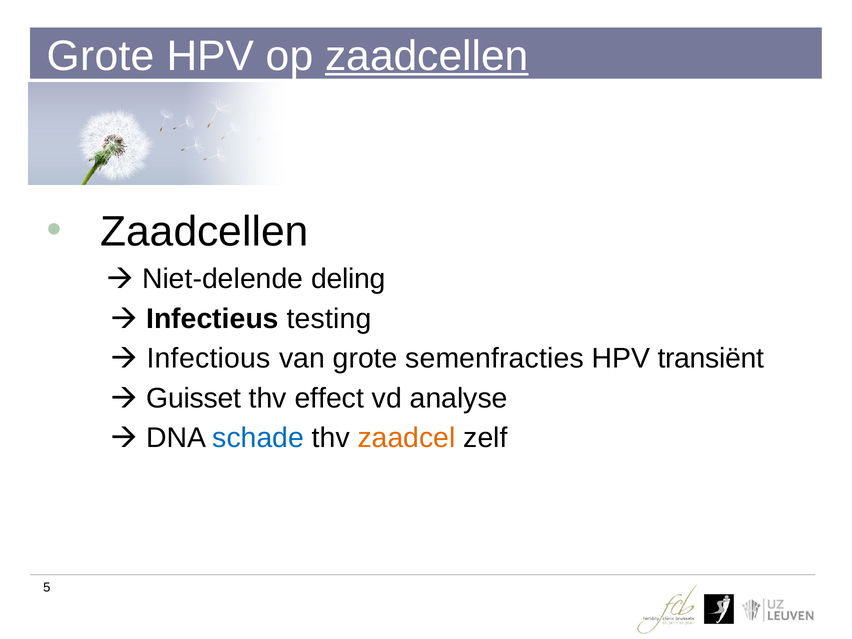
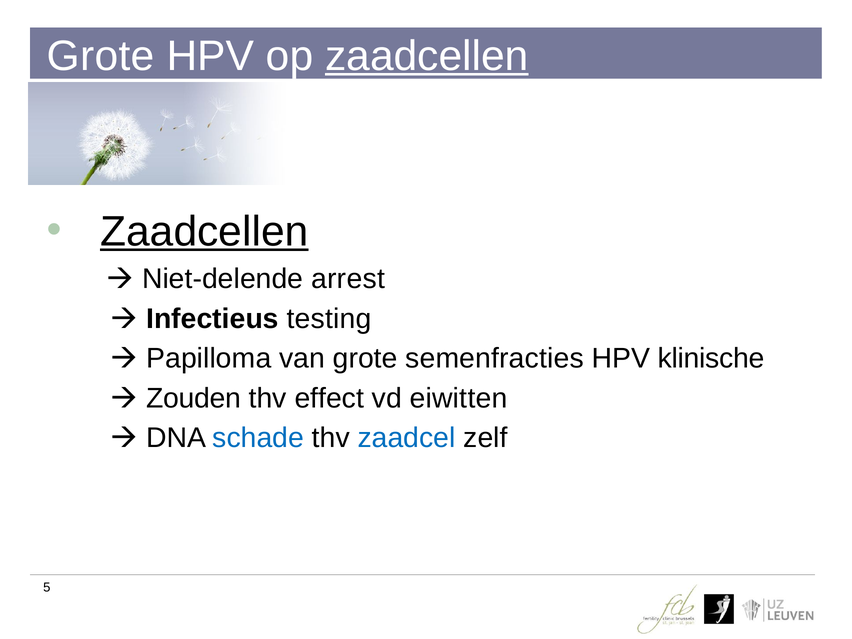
Zaadcellen underline: none -> present (204, 232)
deling: deling -> arrest (348, 279)
Infectious: Infectious -> Papilloma (209, 358)
transiënt: transiënt -> klinische (711, 358)
Guisset: Guisset -> Zouden (194, 398)
analyse: analyse -> eiwitten (459, 398)
zaadcel colour: orange -> blue (407, 438)
